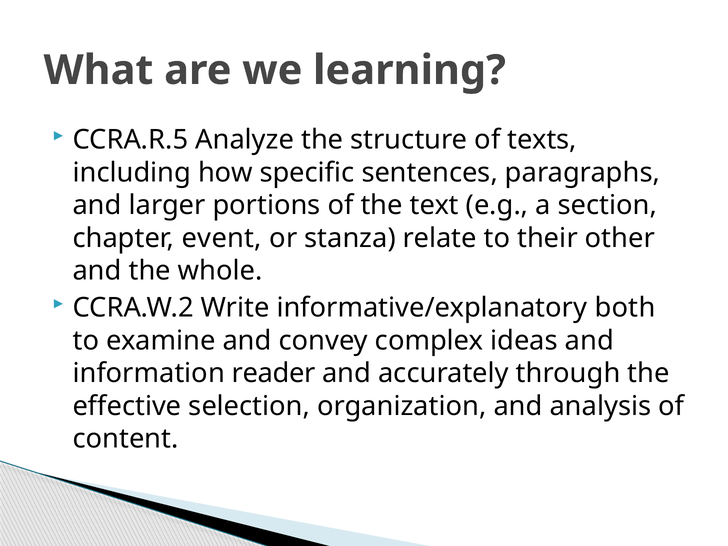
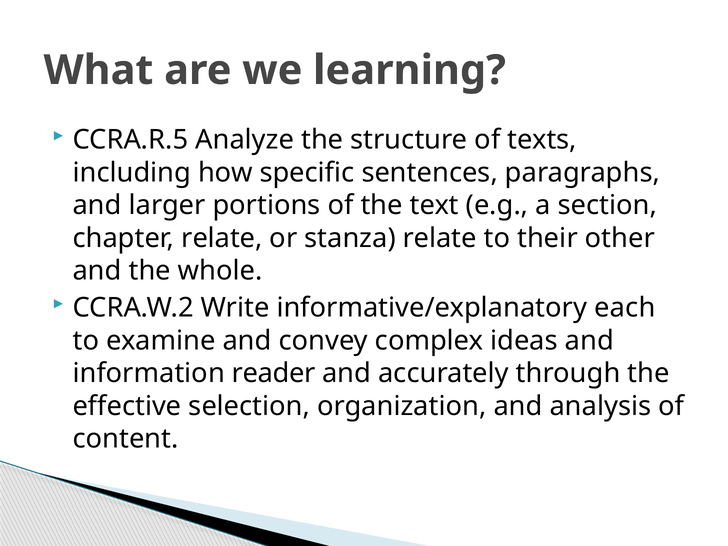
chapter event: event -> relate (222, 238)
both: both -> each (625, 308)
